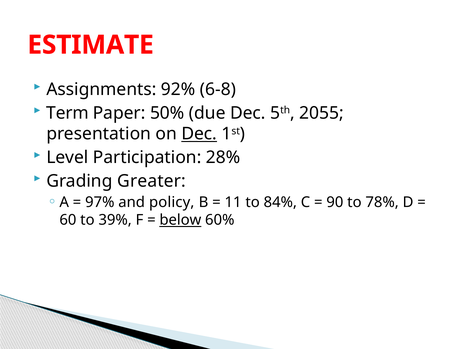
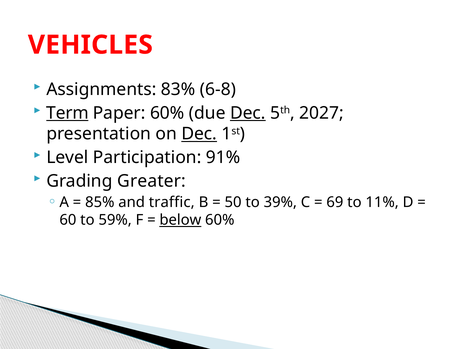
ESTIMATE: ESTIMATE -> VEHICLES (90, 45)
92%: 92% -> 83% (178, 89)
Term underline: none -> present (67, 113)
Paper 50%: 50% -> 60% (167, 113)
Dec underline: none -> present (248, 113)
2055: 2055 -> 2027 (322, 113)
28%: 28% -> 91% (223, 157)
97%: 97% -> 85% (100, 202)
policy: policy -> traffic (172, 202)
11: 11 -> 50 (233, 202)
84%: 84% -> 39% (280, 202)
90: 90 -> 69 (335, 202)
78%: 78% -> 11% (382, 202)
39%: 39% -> 59% (115, 220)
